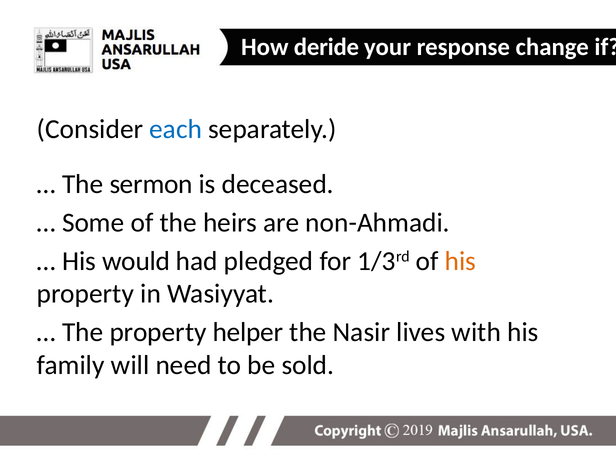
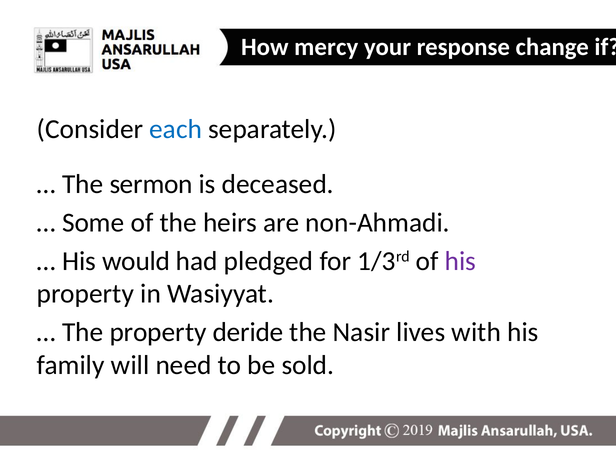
deride: deride -> mercy (326, 47)
his colour: orange -> purple (460, 261)
helper: helper -> deride (248, 332)
